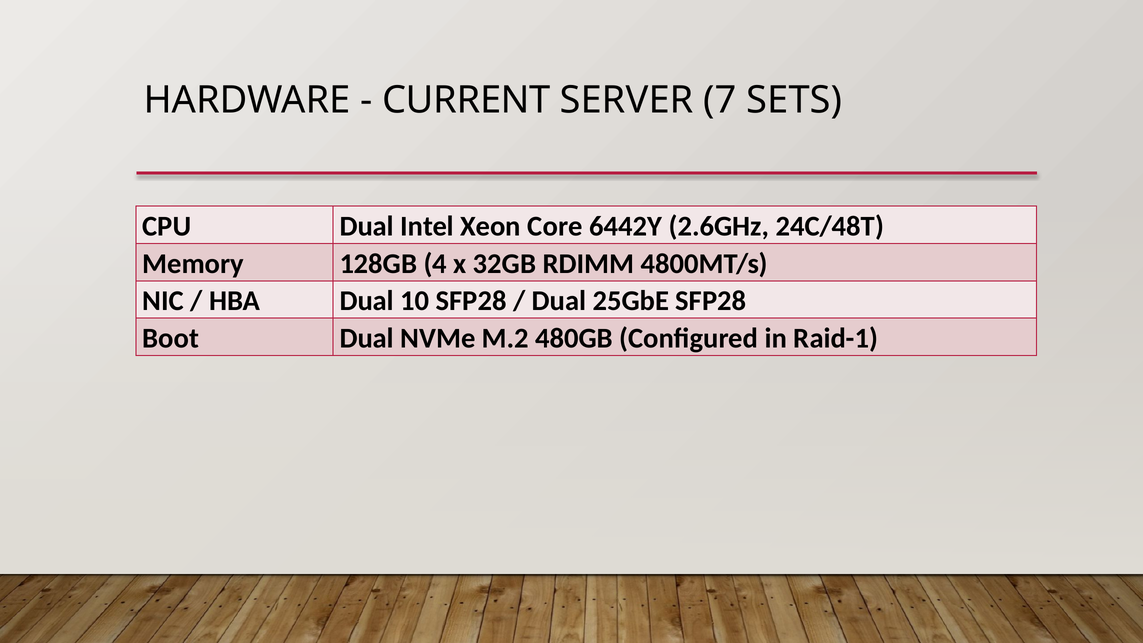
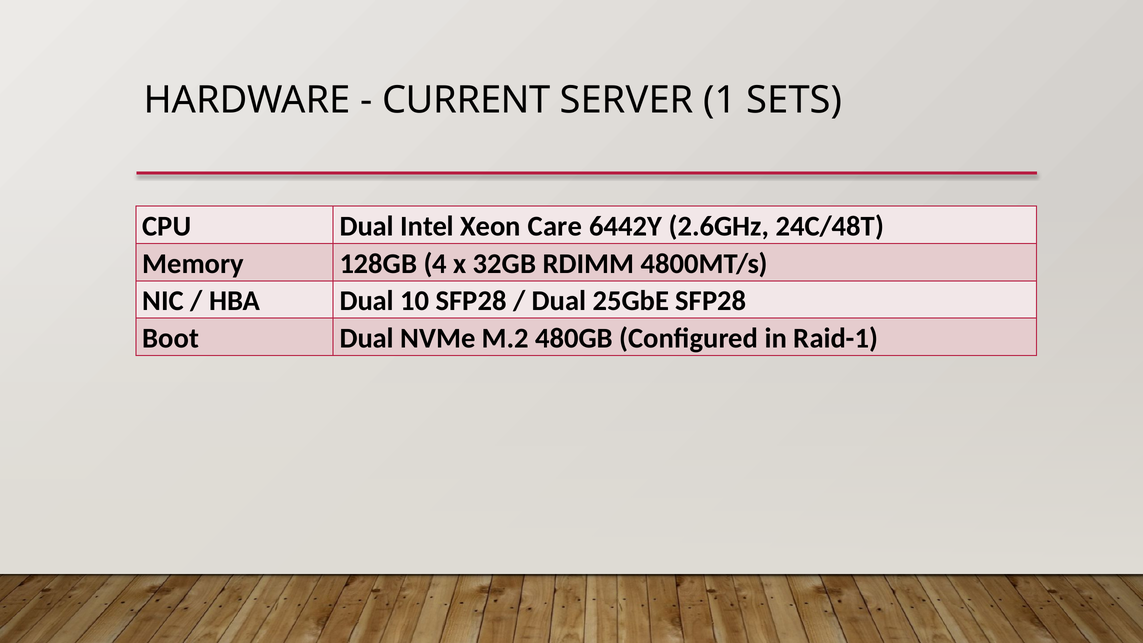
7: 7 -> 1 (720, 100)
Core: Core -> Care (555, 226)
